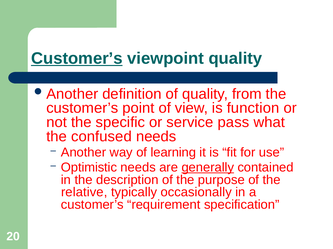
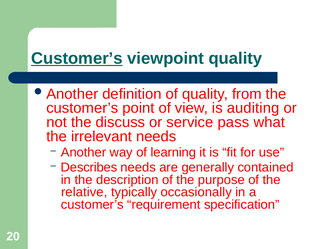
function: function -> auditing (253, 108)
specific: specific -> discuss (120, 123)
confused: confused -> irrelevant (101, 137)
Optimistic: Optimistic -> Describes (89, 168)
generally underline: present -> none (208, 168)
